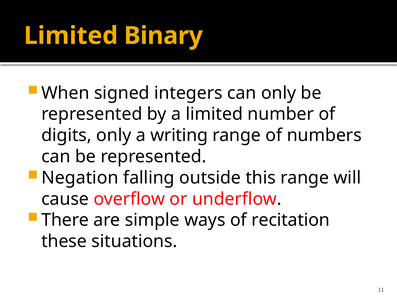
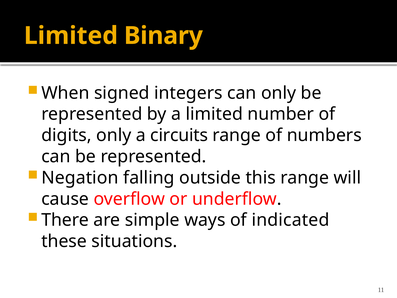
writing: writing -> circuits (179, 135)
recitation: recitation -> indicated (290, 220)
